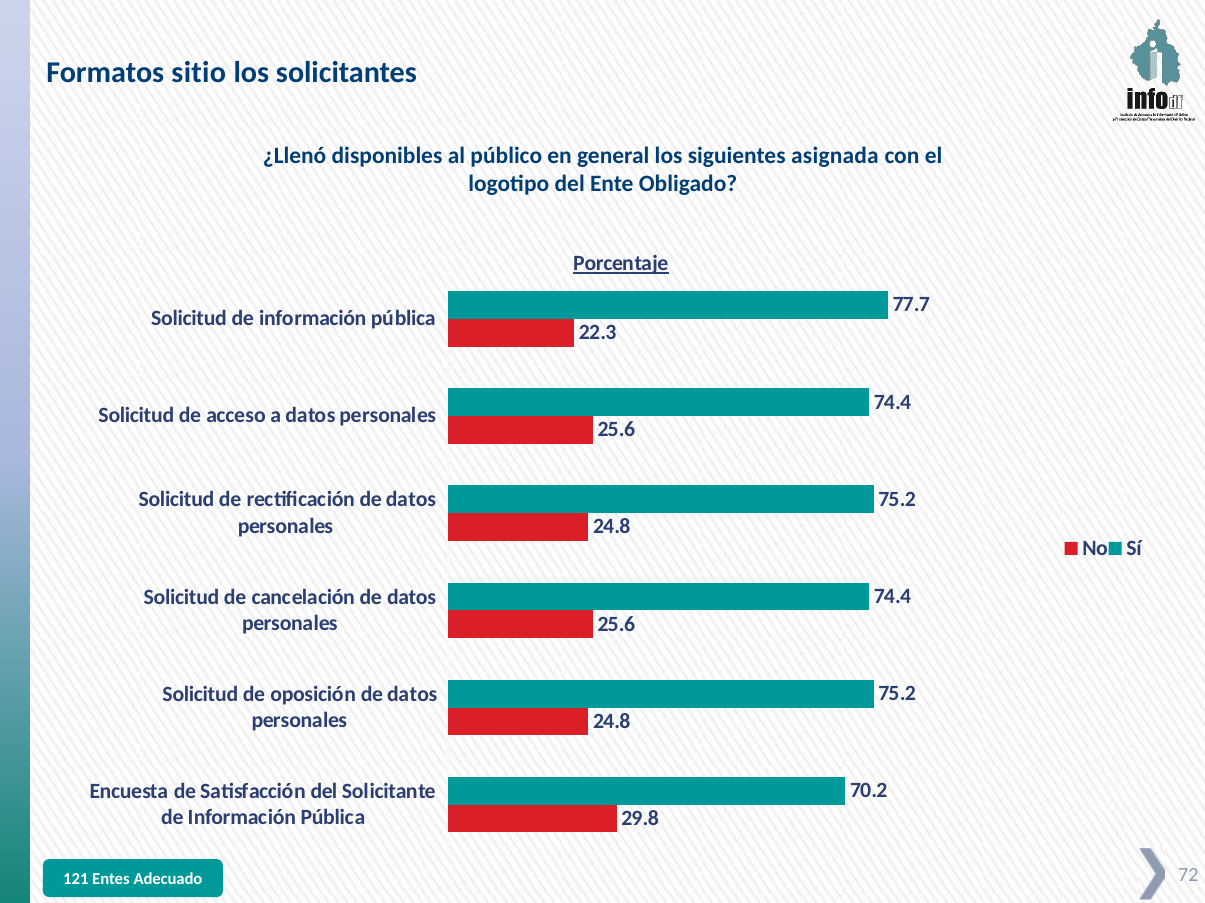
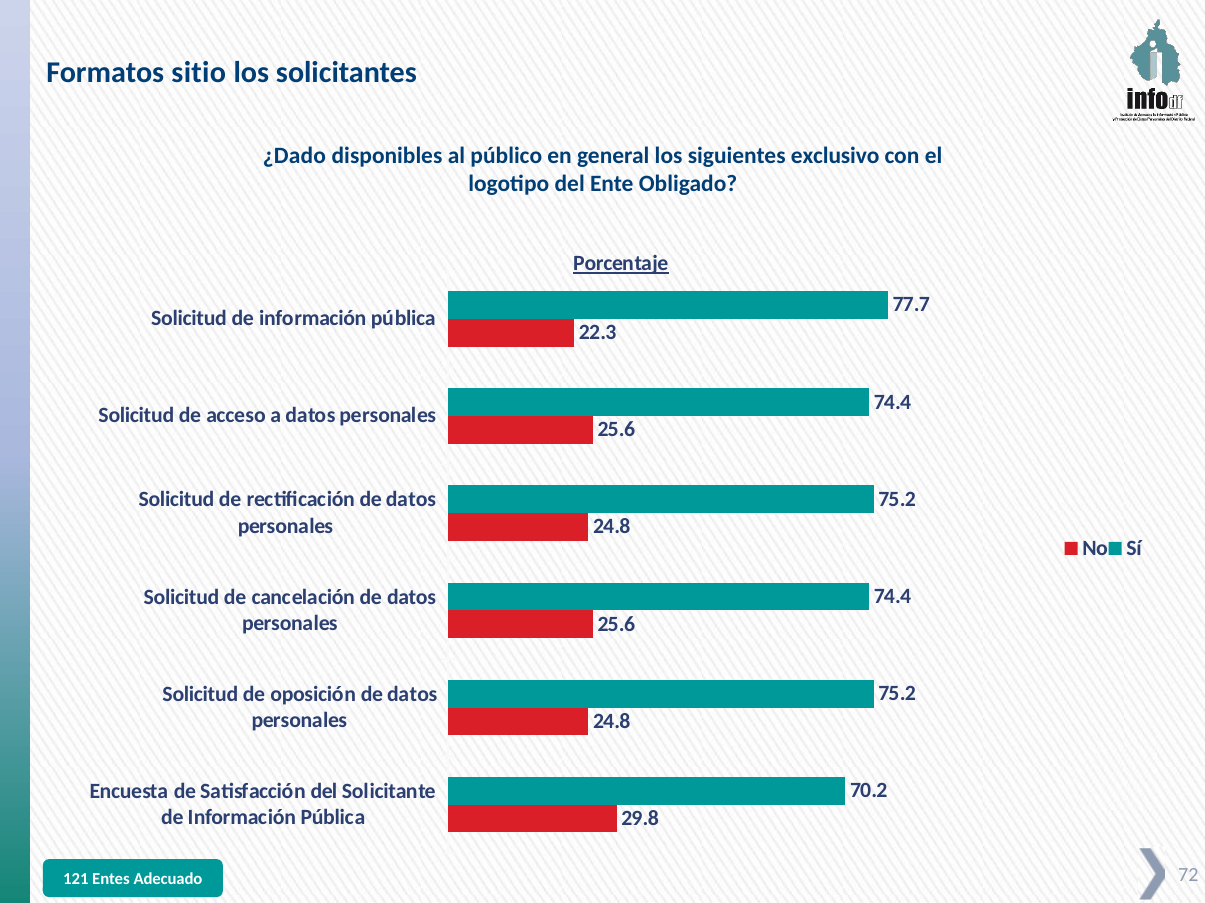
¿Llenó: ¿Llenó -> ¿Dado (294, 156)
asignada: asignada -> exclusivo (835, 156)
